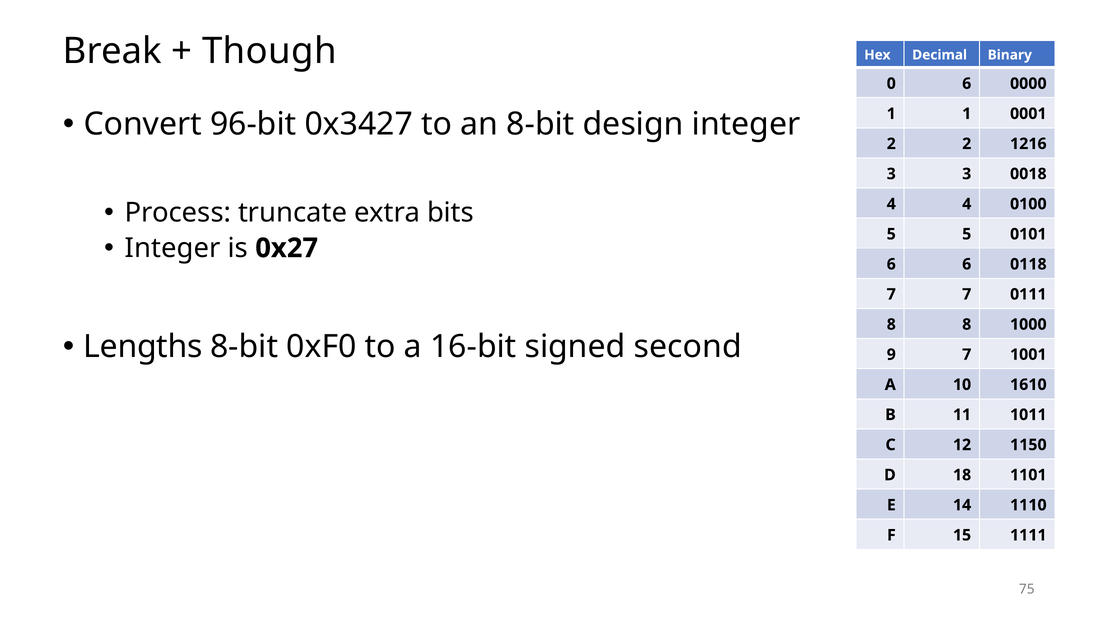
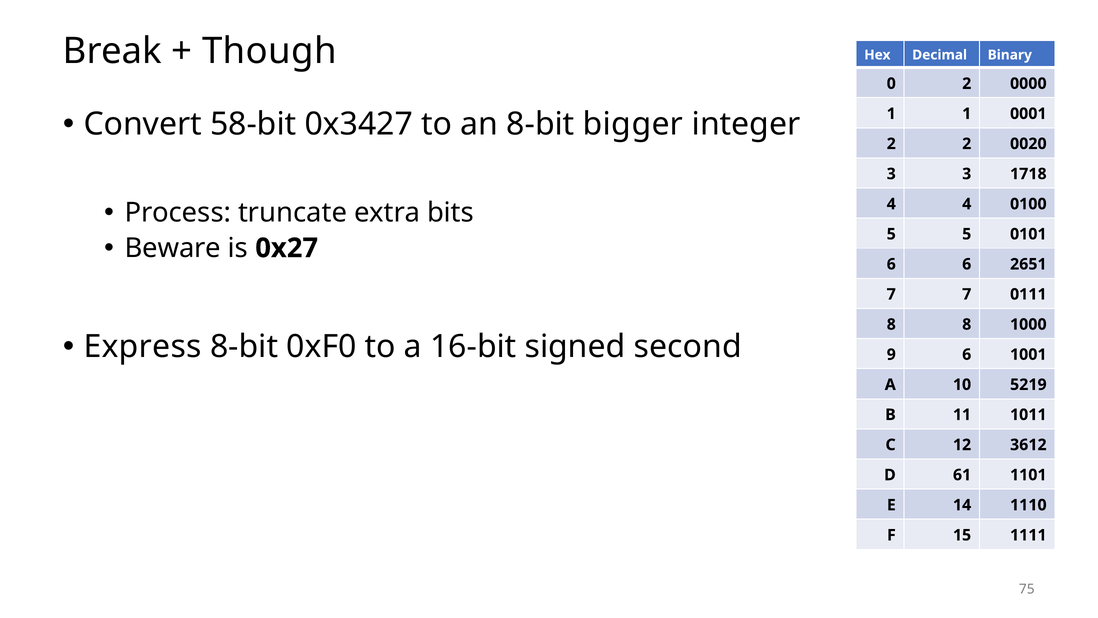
0 6: 6 -> 2 (967, 84)
96-bit: 96-bit -> 58-bit (253, 124)
design: design -> bigger (633, 124)
1216: 1216 -> 0020 (1028, 144)
0018: 0018 -> 1718 (1028, 174)
Integer: Integer -> Beware (173, 248)
0118: 0118 -> 2651 (1028, 264)
Lengths: Lengths -> Express (143, 347)
9 7: 7 -> 6 (967, 354)
1610: 1610 -> 5219 (1028, 384)
1150: 1150 -> 3612 (1028, 445)
18: 18 -> 61 (962, 475)
